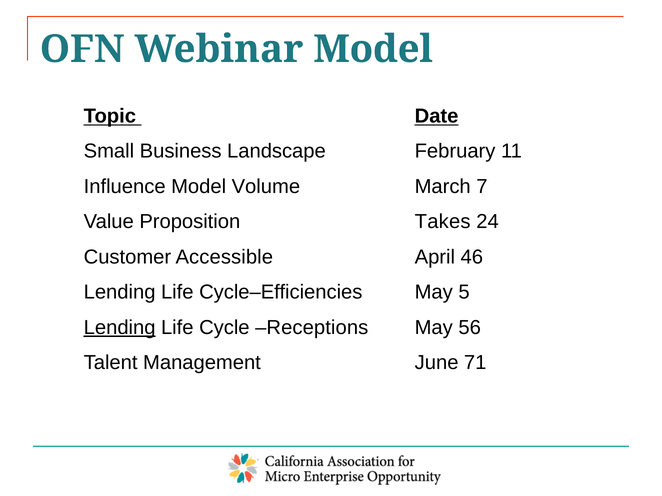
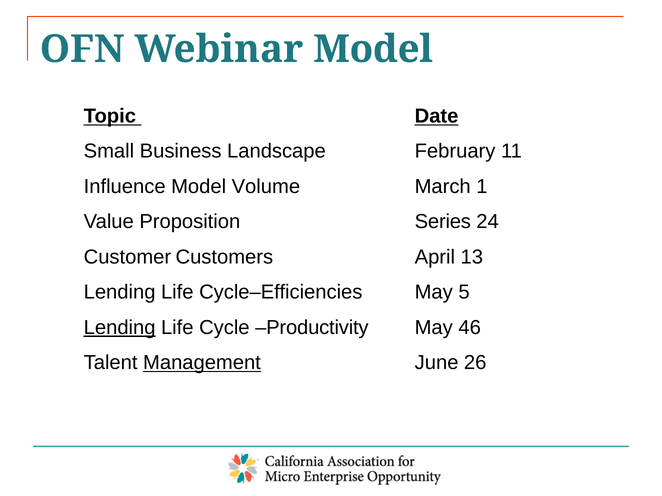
7: 7 -> 1 (482, 187)
Takes: Takes -> Series (443, 222)
Accessible: Accessible -> Customers (224, 257)
46: 46 -> 13 (472, 257)
Receptions: Receptions -> Productivity (312, 328)
56: 56 -> 46 (470, 328)
Management underline: none -> present (202, 363)
71: 71 -> 26 (475, 363)
